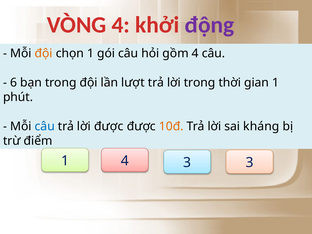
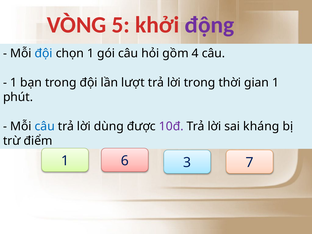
VÒNG 4: 4 -> 5 (121, 25)
đội colour: orange -> blue (44, 53)
6: 6 -> 1 (14, 83)
lời được: được -> dùng (109, 126)
10đ colour: orange -> purple (171, 126)
1 4: 4 -> 6 (125, 161)
3 3: 3 -> 7 (250, 163)
